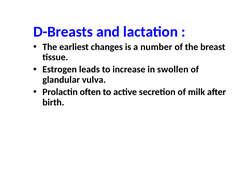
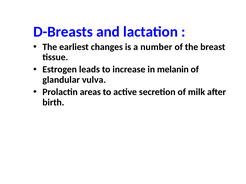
swollen: swollen -> melanin (173, 70)
often: often -> areas (90, 92)
